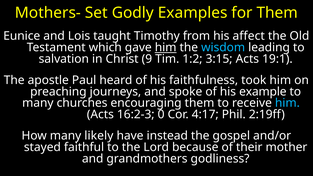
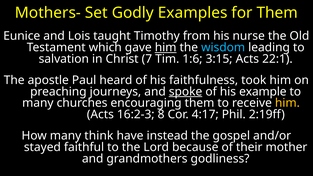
affect: affect -> nurse (249, 36)
9: 9 -> 7 (147, 59)
1:2: 1:2 -> 1:6 (192, 59)
19:1: 19:1 -> 22:1 (277, 59)
spoke underline: none -> present (186, 92)
him colour: light blue -> yellow (287, 103)
0: 0 -> 8 (161, 115)
likely: likely -> think (99, 136)
